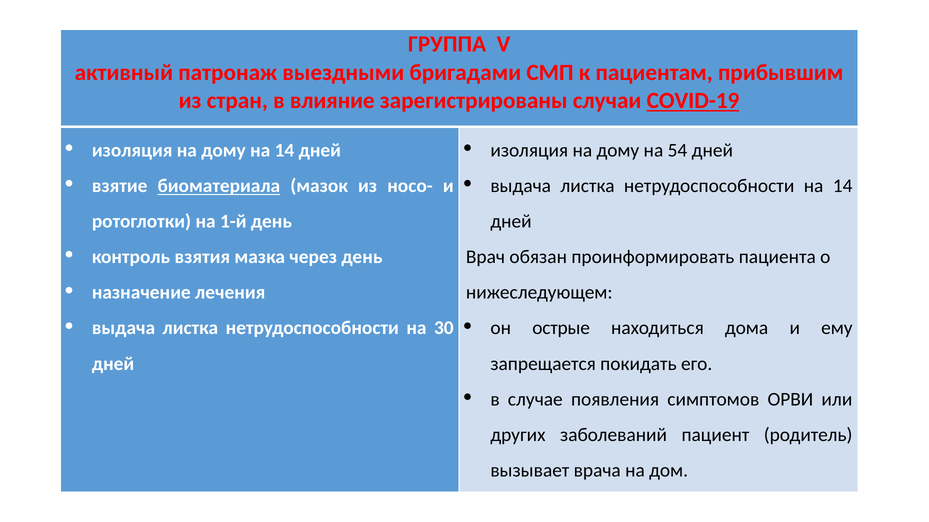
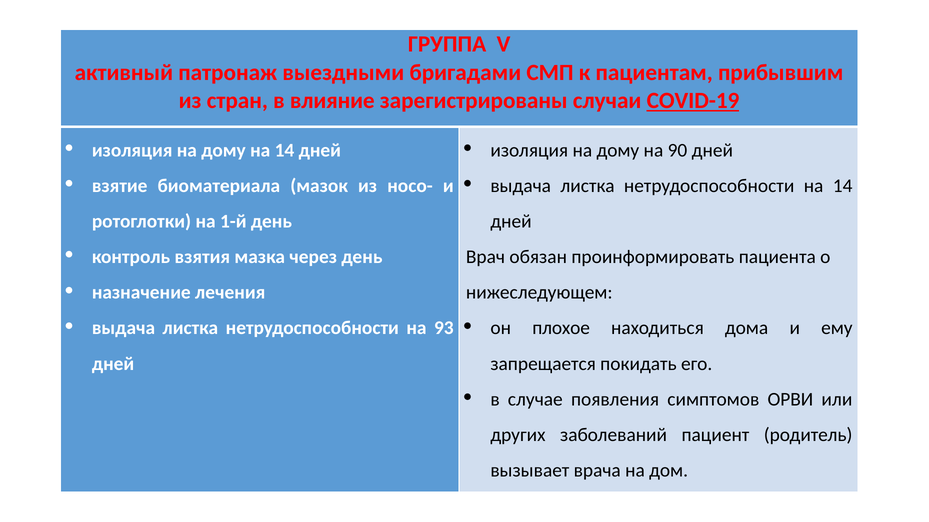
54: 54 -> 90 (677, 151)
биоматериала underline: present -> none (219, 186)
30: 30 -> 93 (444, 328)
острые: острые -> плохое (561, 328)
